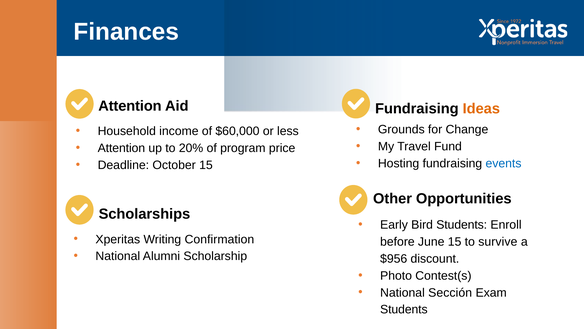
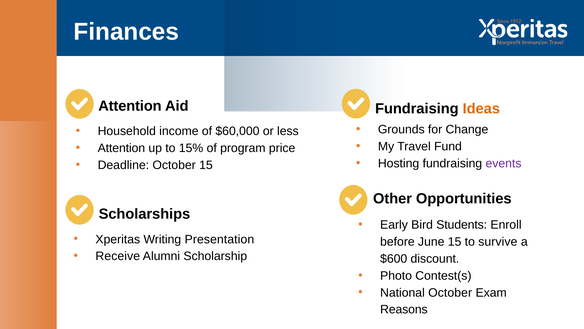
20%: 20% -> 15% (191, 148)
events colour: blue -> purple (503, 163)
Confirmation: Confirmation -> Presentation (219, 239)
National: National -> Receive (118, 256)
$956: $956 -> $600 (394, 258)
National Sección: Sección -> October (450, 292)
Students: Students -> Reasons (404, 309)
